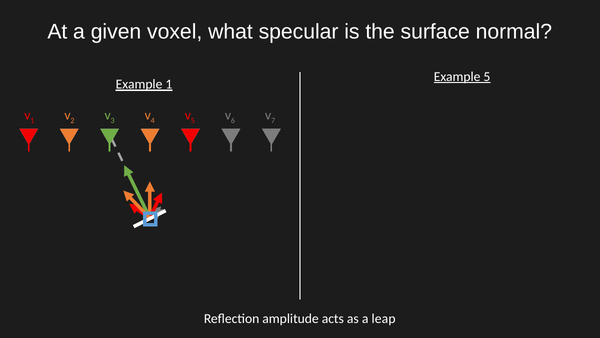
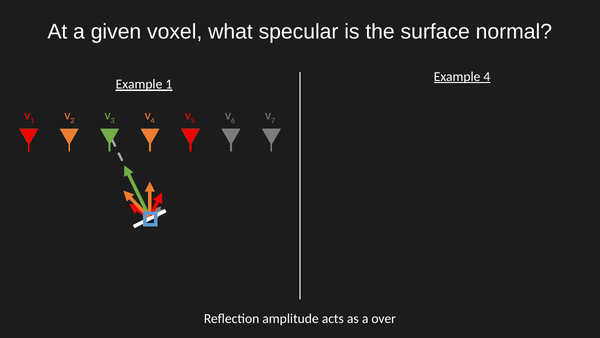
Example 5: 5 -> 4 (487, 76)
leap: leap -> over (384, 318)
